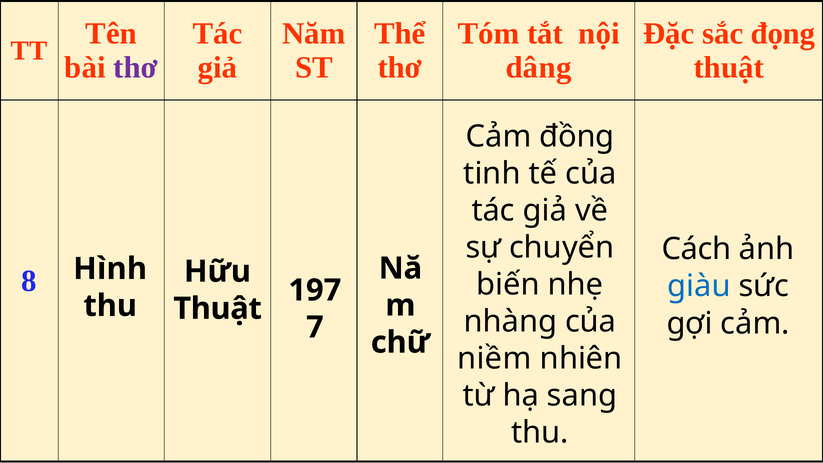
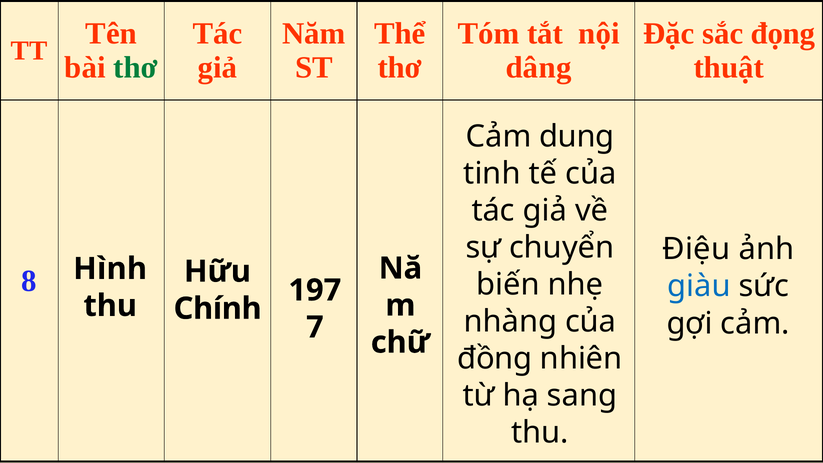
thơ colour: purple -> green (136, 68)
đồng: đồng -> dung (577, 136)
Cách: Cách -> Điệu (696, 249)
Thuật: Thuật -> Chính (218, 309)
niềm: niềm -> đồng (495, 359)
